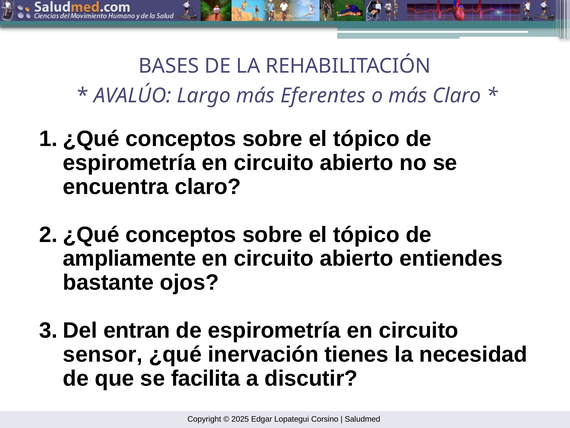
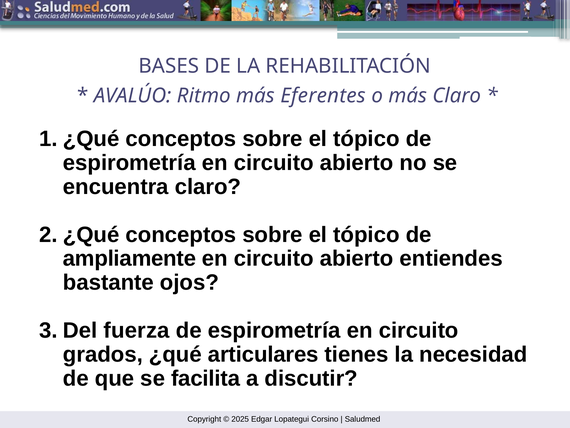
Largo: Largo -> Ritmo (204, 96)
entran: entran -> fuerza (137, 330)
sensor: sensor -> grados (103, 354)
inervación: inervación -> articulares (263, 354)
